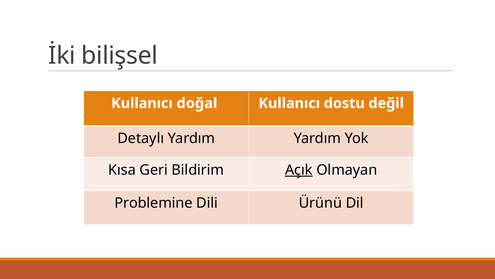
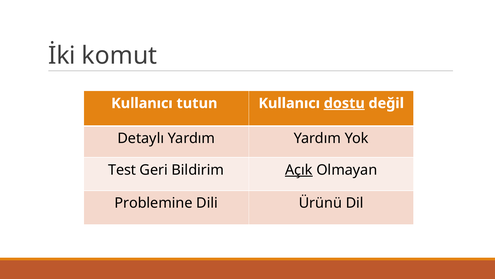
bilişsel: bilişsel -> komut (119, 55)
doğal: doğal -> tutun (197, 103)
dostu underline: none -> present (344, 103)
Kısa: Kısa -> Test (122, 170)
